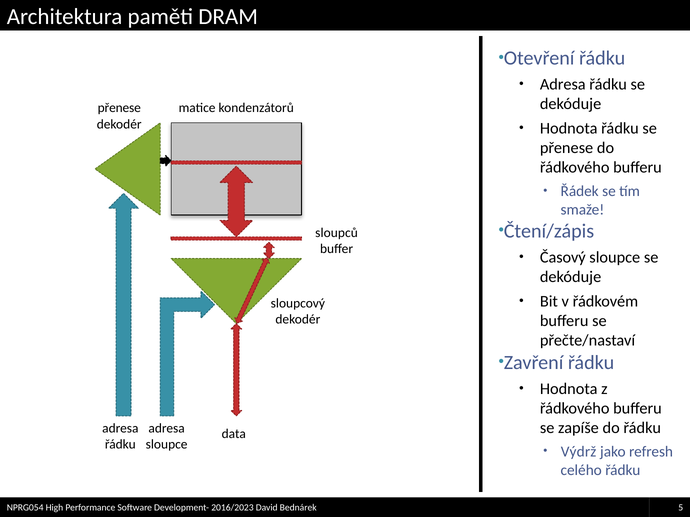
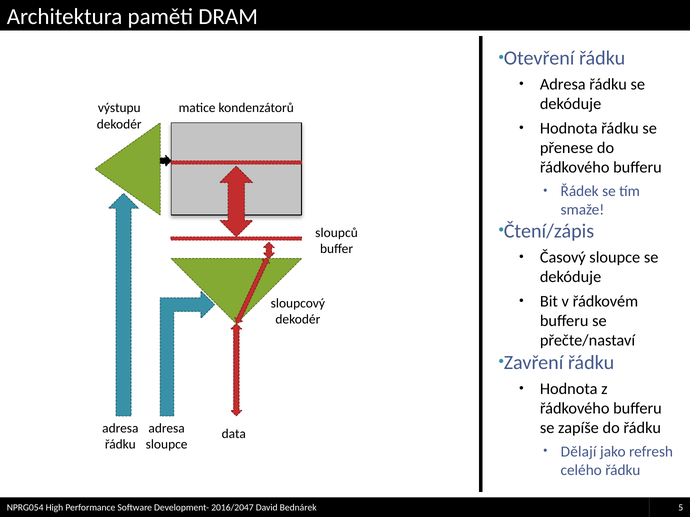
přenese: přenese -> výstupu (119, 108)
Výdrž: Výdrž -> Dělají (579, 452)
2016/2023: 2016/2023 -> 2016/2047 (232, 508)
